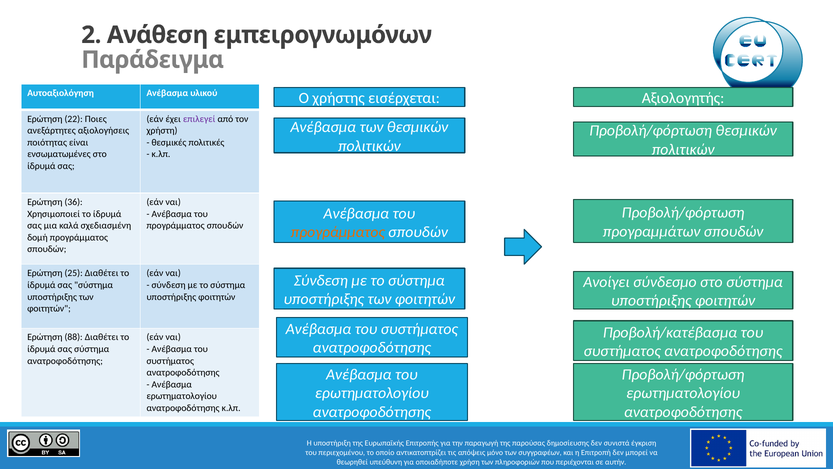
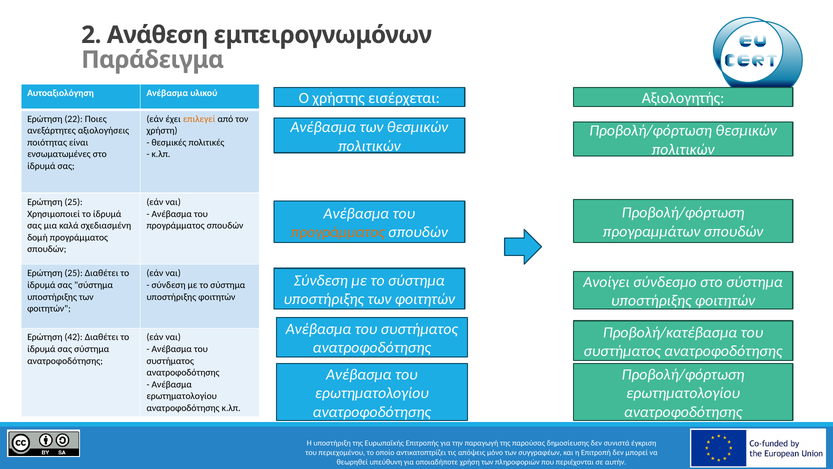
επιλεγεί colour: purple -> orange (199, 119)
36: 36 -> 25 (74, 202)
88: 88 -> 42 (74, 337)
